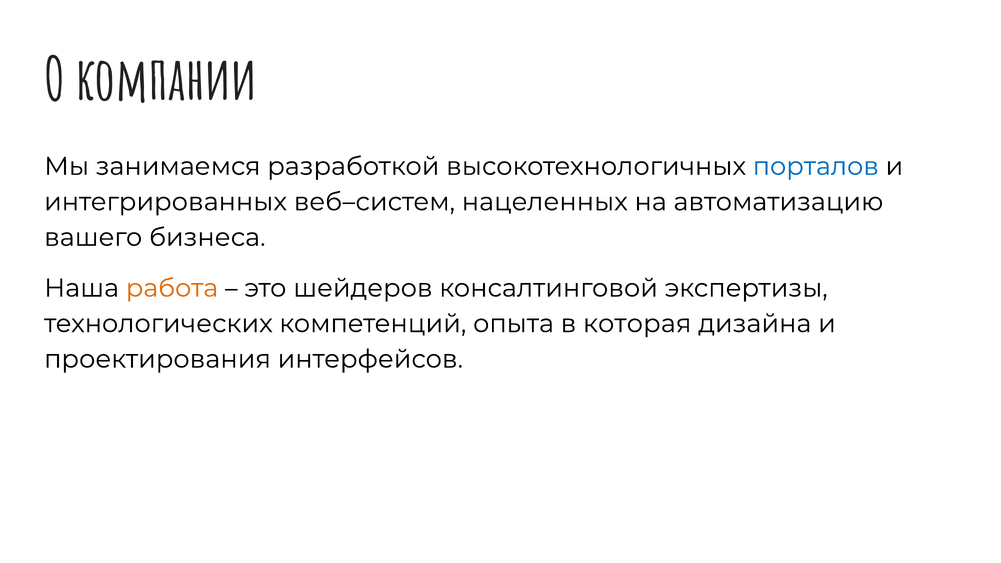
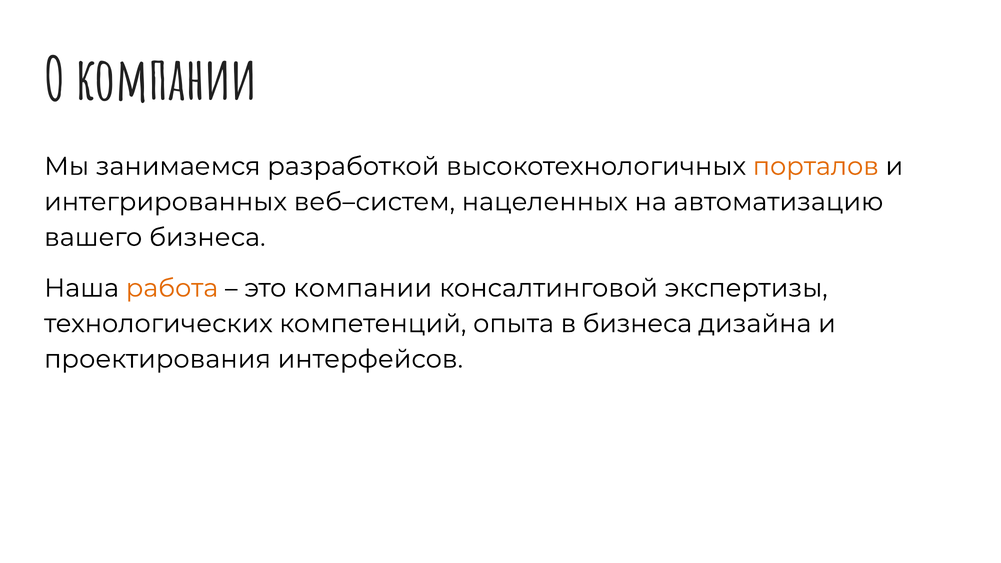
порталов colour: blue -> orange (816, 166)
это шейдеров: шейдеров -> компании (363, 288)
в которая: которая -> бизнеса (637, 324)
